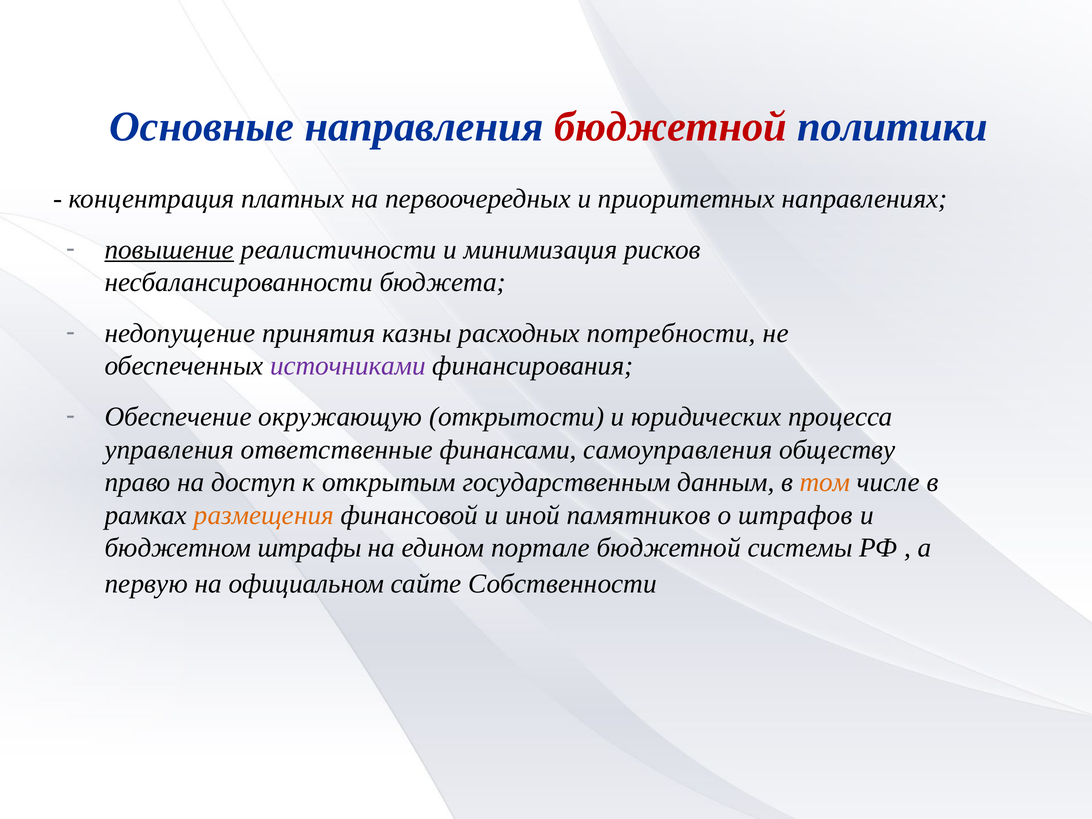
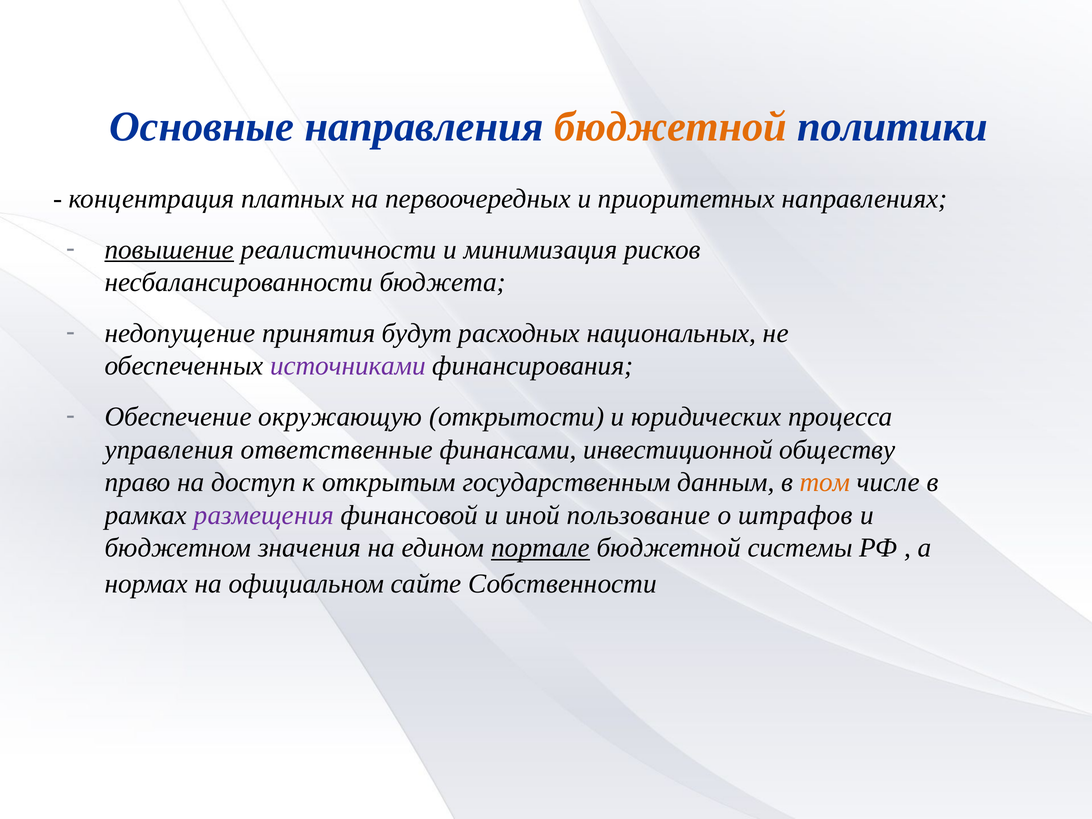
бюджетной colour: red -> orange (671, 127)
казны: казны -> будут (417, 333)
потребности: потребности -> национальных (672, 333)
самоуправления: самоуправления -> инвестиционной (678, 450)
размещения colour: orange -> purple (264, 515)
памятников: памятников -> пользование (638, 515)
штрафы: штрафы -> значения (310, 548)
портале underline: none -> present (540, 548)
первую: первую -> нормах (146, 584)
